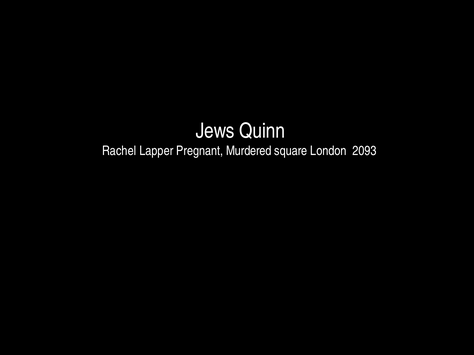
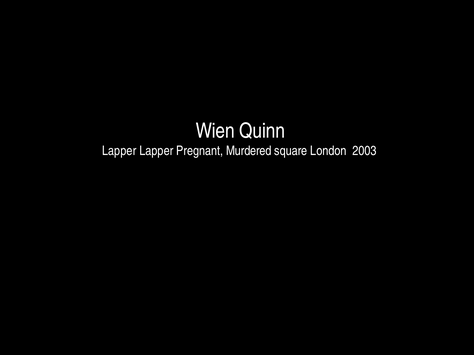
Jews: Jews -> Wien (215, 131)
Rachel: Rachel -> Lapper (119, 151)
2093: 2093 -> 2003 (364, 151)
